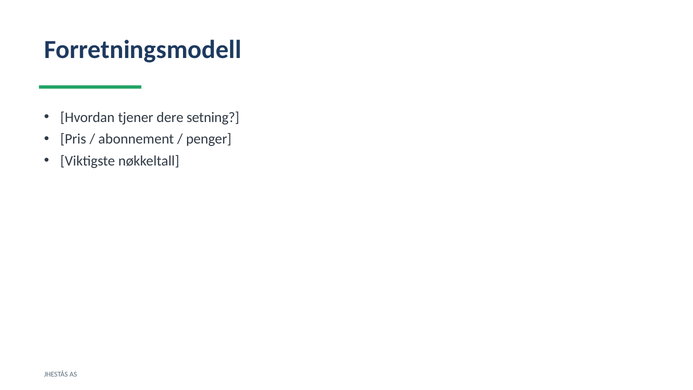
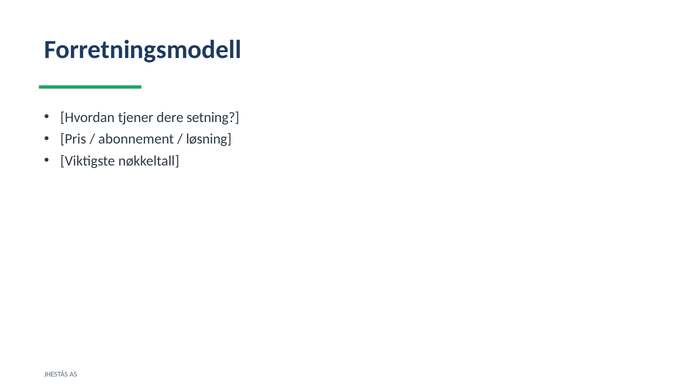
penger: penger -> løsning (209, 139)
